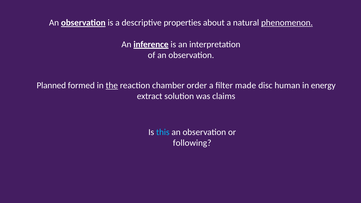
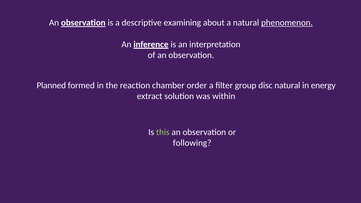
properties: properties -> examining (182, 23)
the underline: present -> none (112, 85)
made: made -> group (246, 85)
disc human: human -> natural (287, 85)
claims: claims -> within (224, 96)
this colour: light blue -> light green (163, 132)
